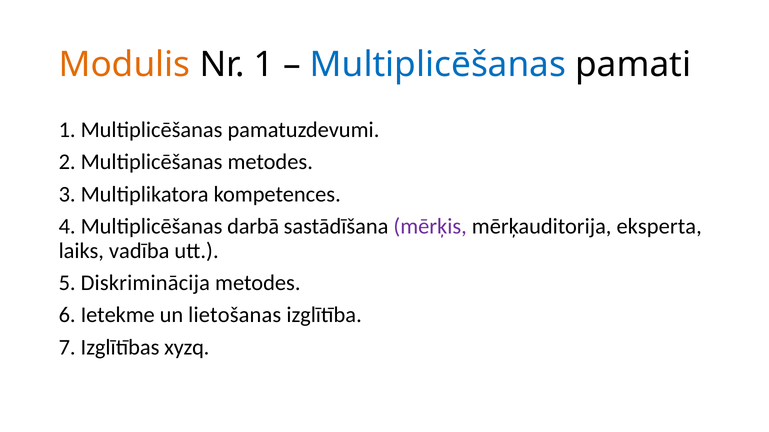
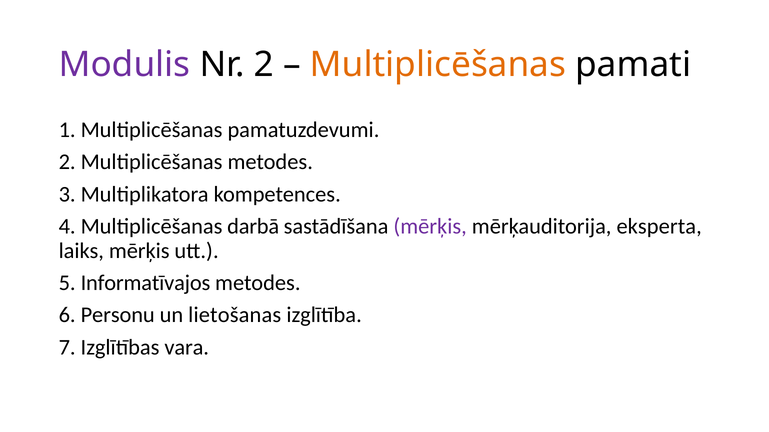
Modulis colour: orange -> purple (124, 65)
Nr 1: 1 -> 2 (264, 65)
Multiplicēšanas colour: blue -> orange (438, 65)
laiks vadība: vadība -> mērķis (139, 251)
Diskriminācija: Diskriminācija -> Informatīvajos (145, 283)
Ietekme: Ietekme -> Personu (118, 315)
xyzq: xyzq -> vara (187, 348)
